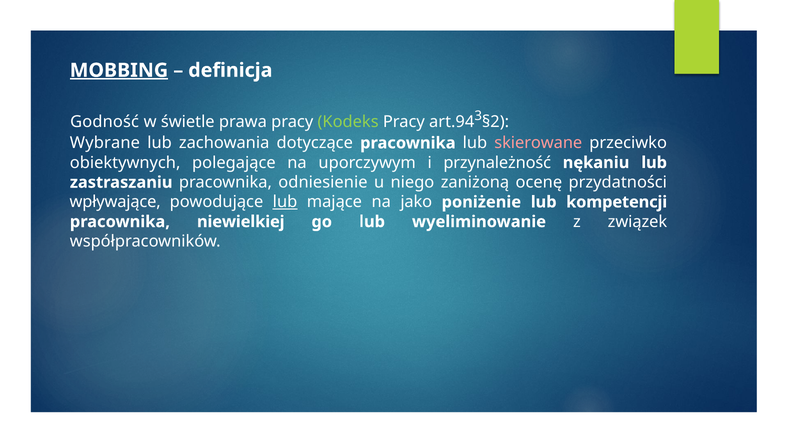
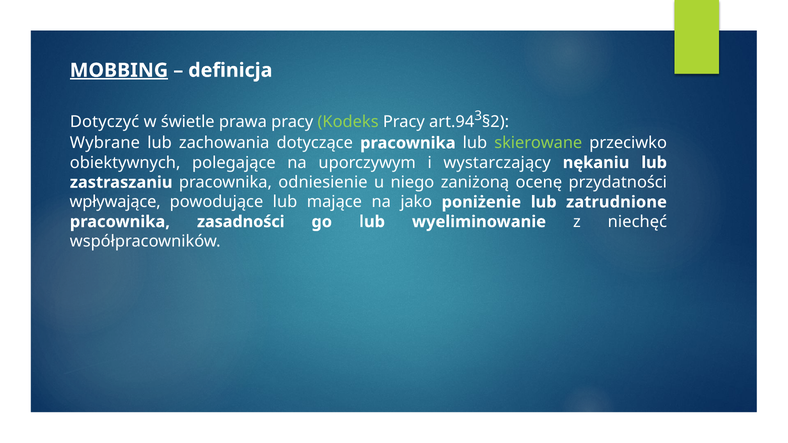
Godność: Godność -> Dotyczyć (105, 122)
skierowane colour: pink -> light green (538, 143)
przynależność: przynależność -> wystarczający (497, 163)
lub underline: present -> none (285, 202)
kompetencji: kompetencji -> zatrudnione (616, 202)
niewielkiej: niewielkiej -> zasadności (241, 222)
związek: związek -> niechęć (637, 222)
